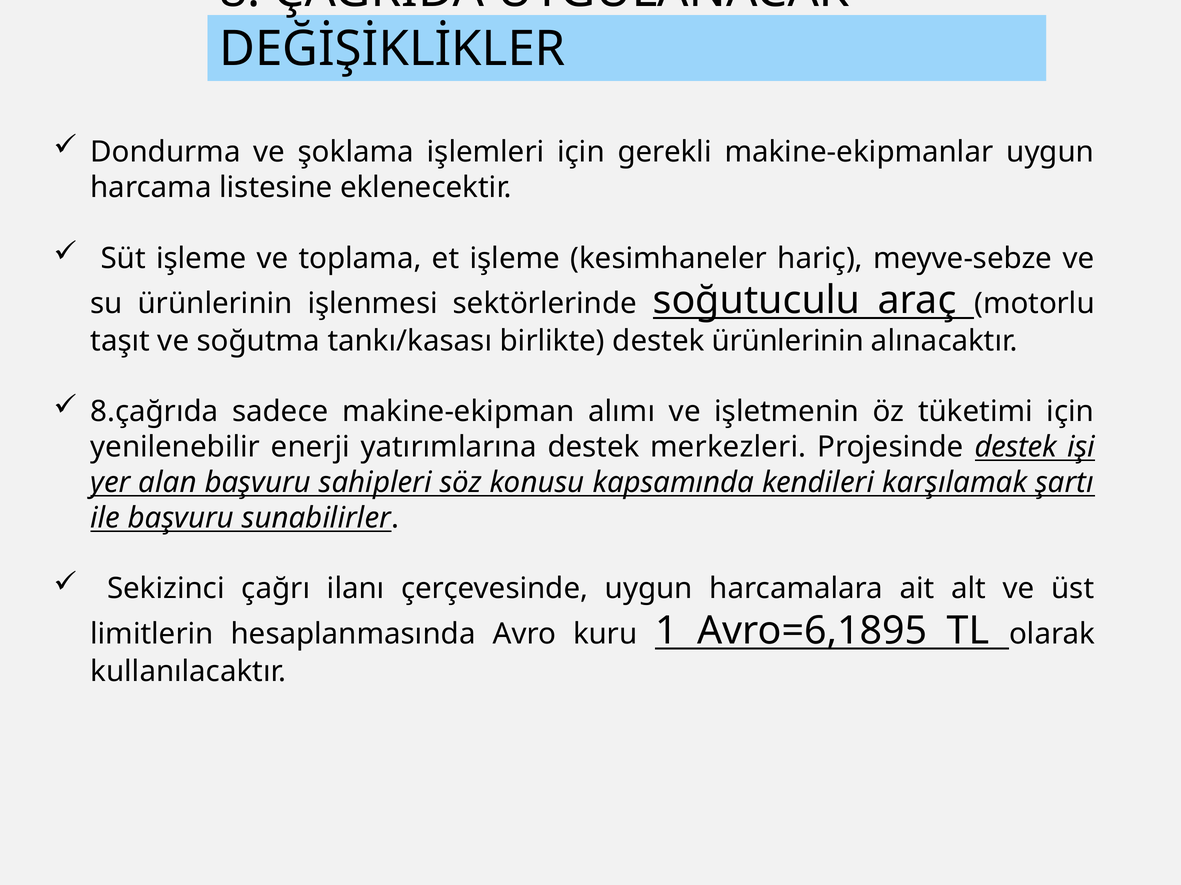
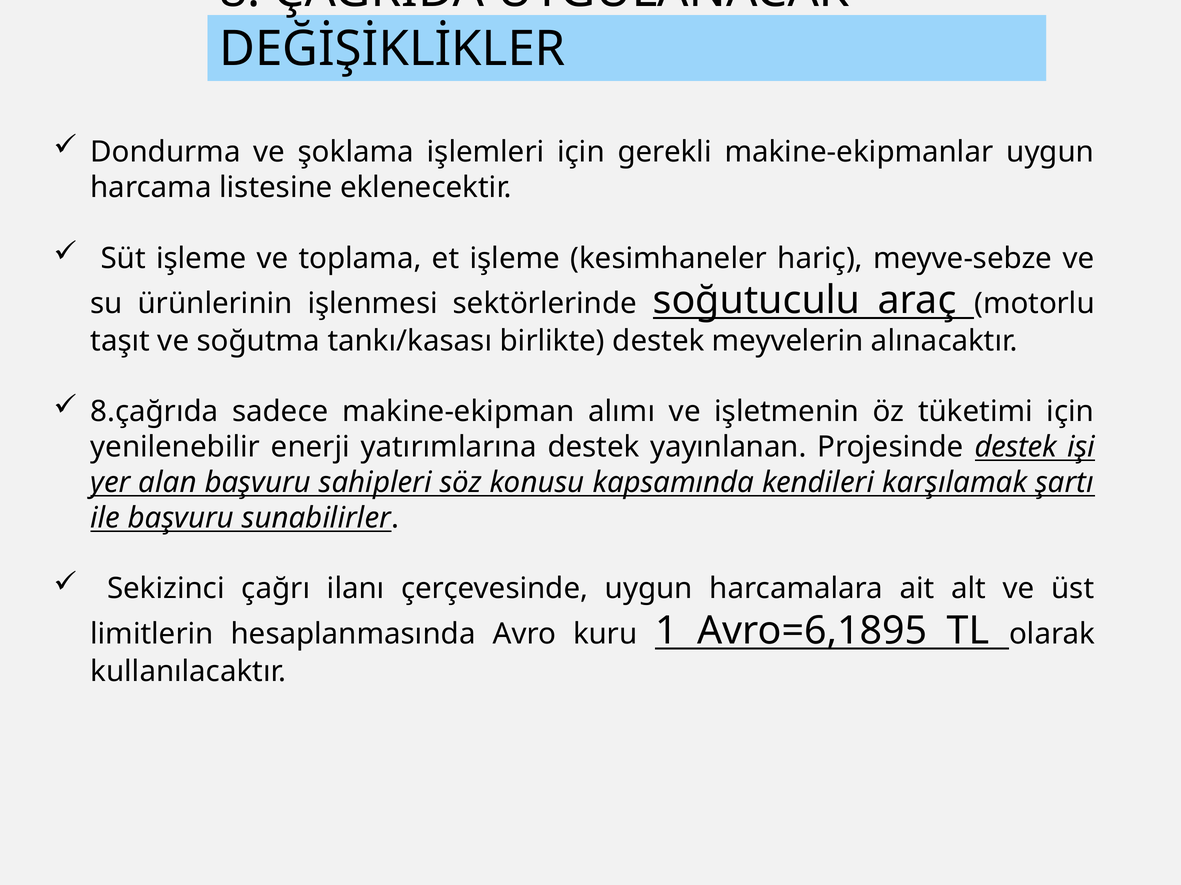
destek ürünlerinin: ürünlerinin -> meyvelerin (788, 341)
merkezleri: merkezleri -> yayınlanan (728, 447)
